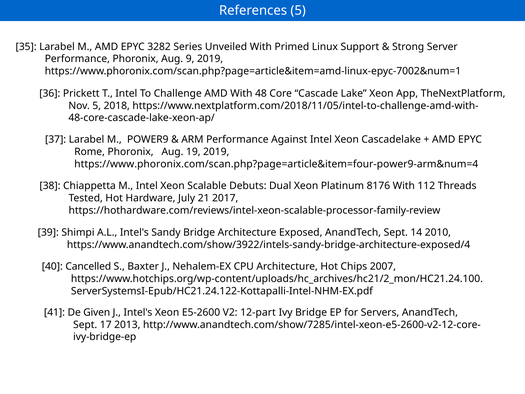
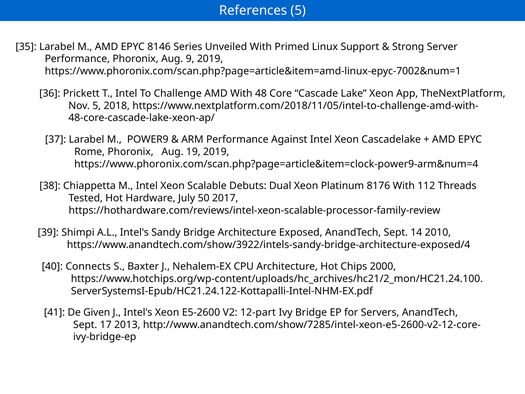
3282: 3282 -> 8146 (159, 47)
https://www.phoronix.com/scan.php?page=article&item=four-power9-arm&num=4: https://www.phoronix.com/scan.php?page=article&item=four-power9-arm&num=4 -> https://www.phoronix.com/scan.php?page=article&item=clock-power9-arm&num=4 (276, 164)
21: 21 -> 50 (204, 198)
Cancelled: Cancelled -> Connects (88, 266)
2007: 2007 -> 2000 (383, 266)
